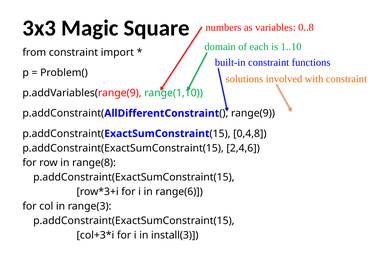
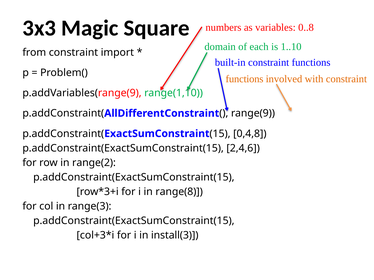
solutions: solutions -> functions (245, 79)
range(8: range(8 -> range(2 (94, 163)
range(6: range(6 -> range(8 (179, 192)
